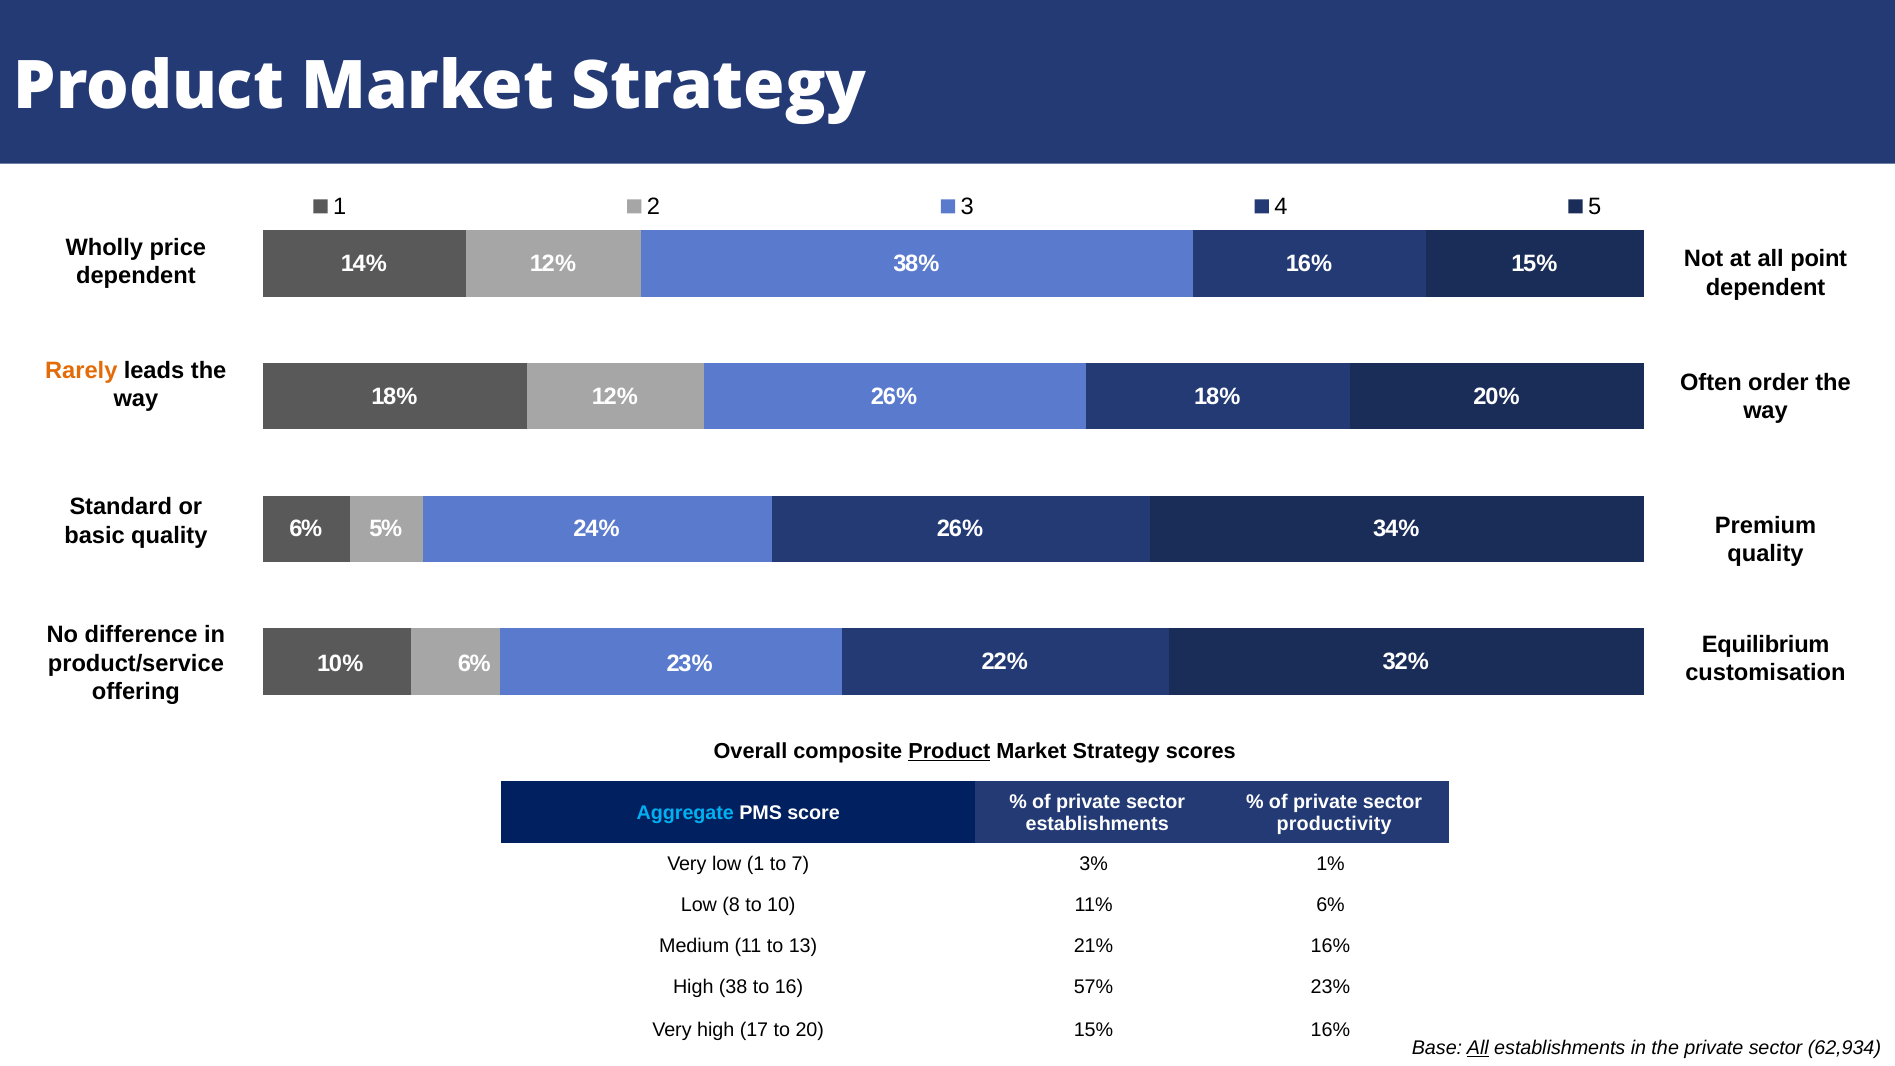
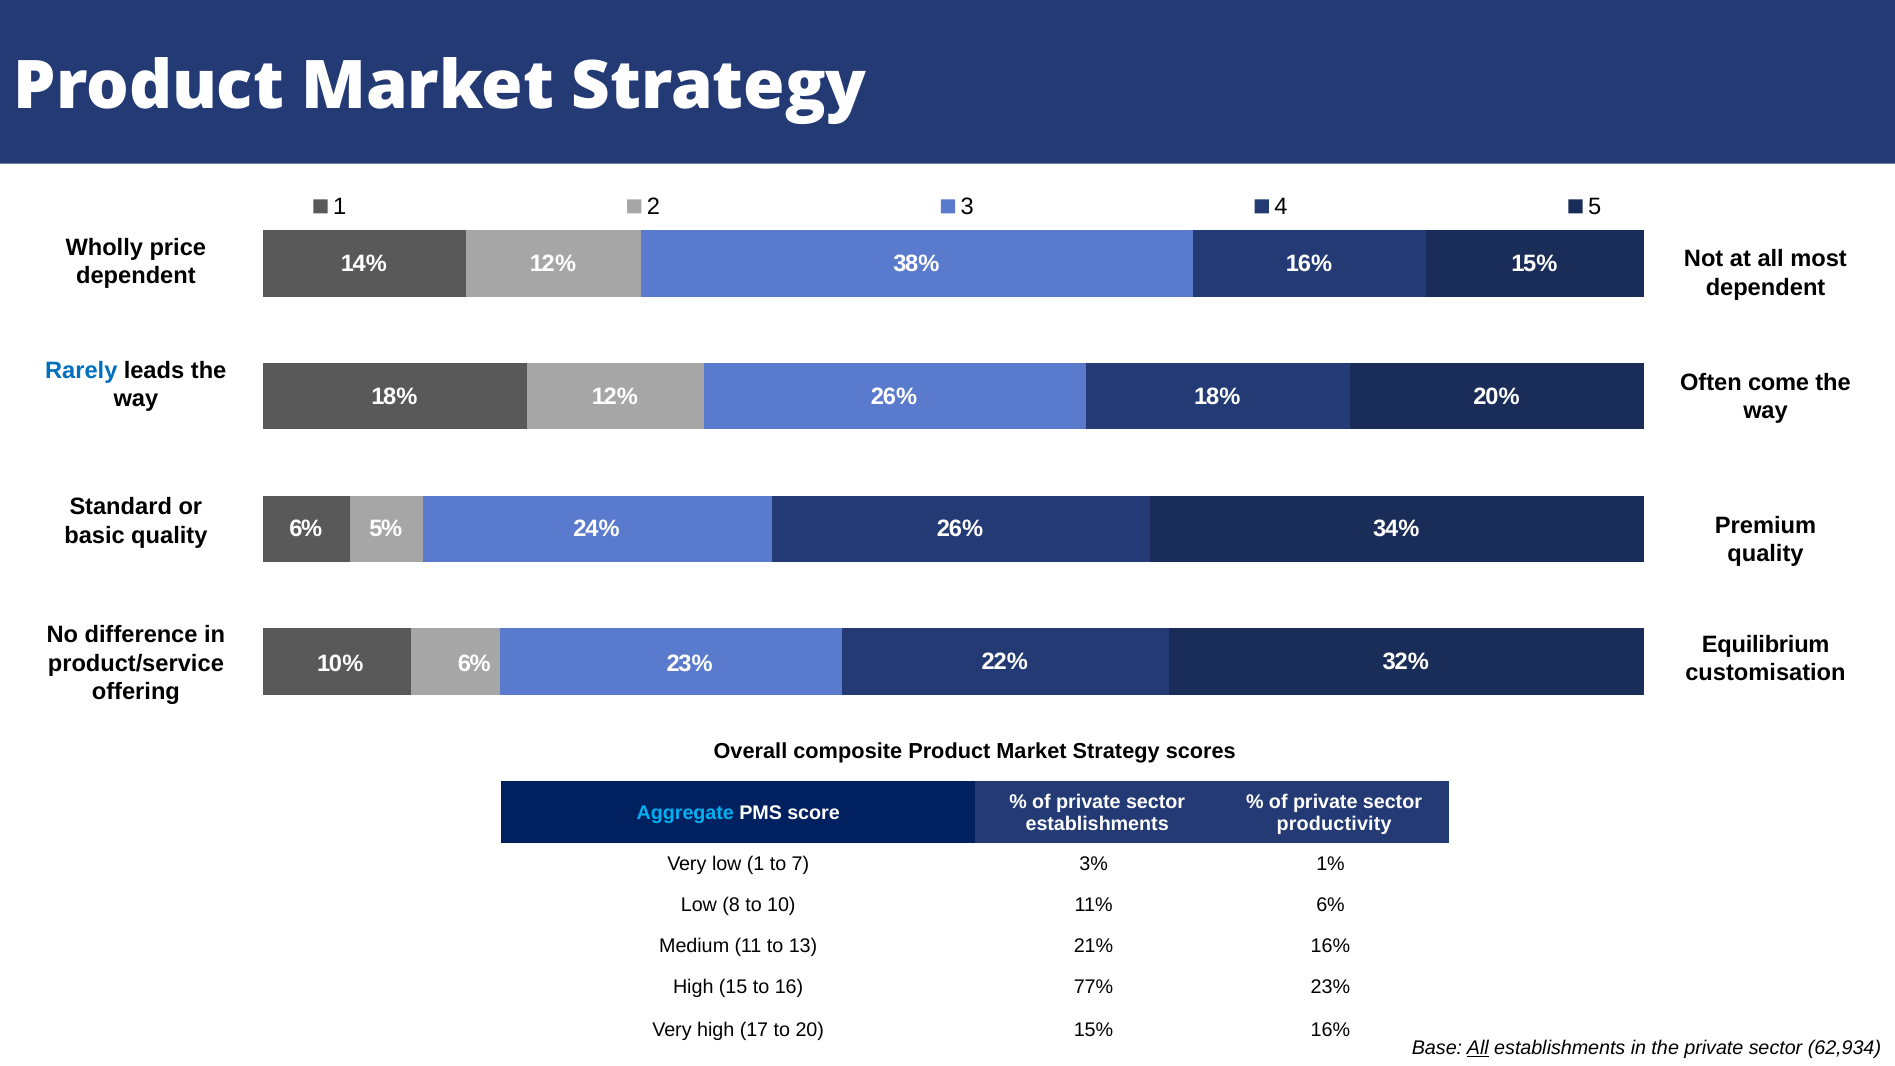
point: point -> most (1819, 259)
Rarely colour: orange -> blue (81, 370)
order: order -> come (1779, 382)
Product underline: present -> none (949, 751)
38: 38 -> 15 (733, 987)
57%: 57% -> 77% (1094, 987)
